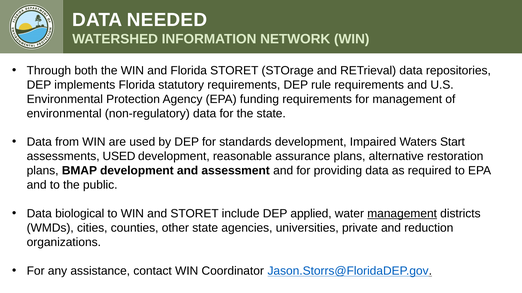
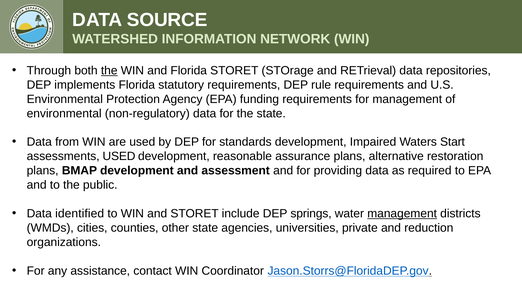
NEEDED: NEEDED -> SOURCE (167, 20)
the underline: none -> present (109, 71)
biological: biological -> identified (80, 214)
applied: applied -> springs (311, 214)
